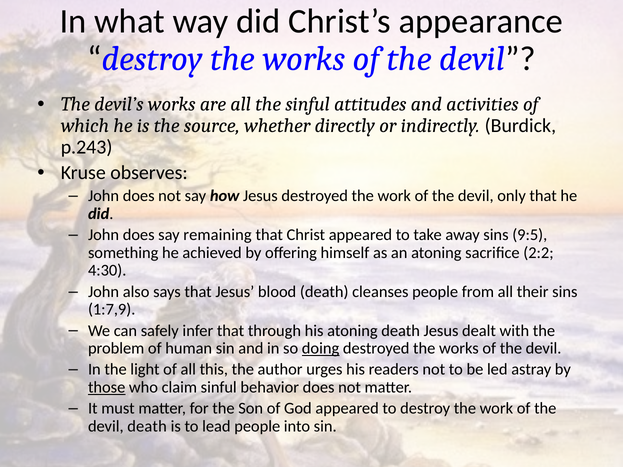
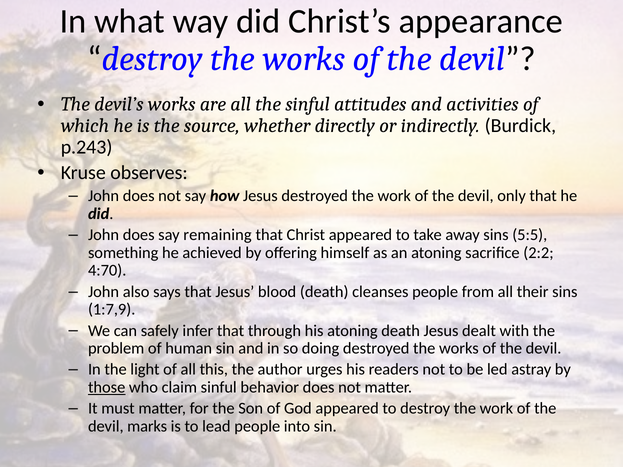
9:5: 9:5 -> 5:5 (530, 235)
4:30: 4:30 -> 4:70 (107, 271)
doing underline: present -> none (321, 349)
devil death: death -> marks (147, 426)
